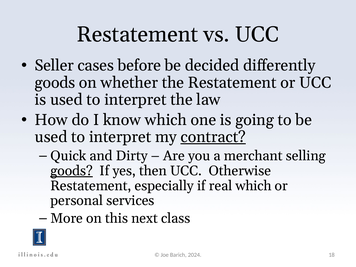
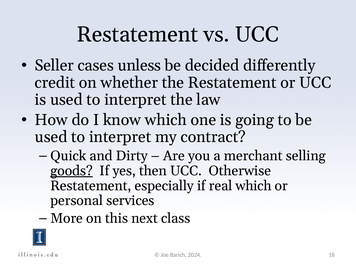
before: before -> unless (139, 65)
goods: goods -> credit (55, 83)
contract underline: present -> none (213, 137)
